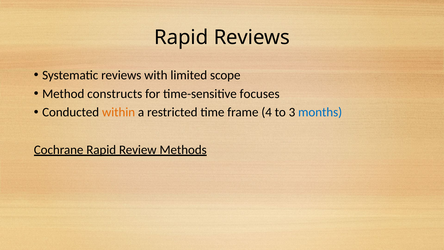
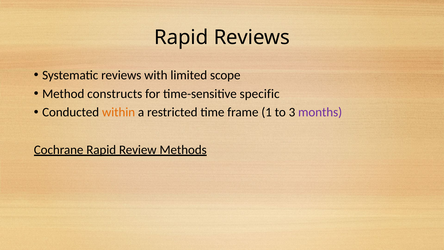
focuses: focuses -> specific (260, 94)
4: 4 -> 1 (267, 112)
months colour: blue -> purple (320, 112)
